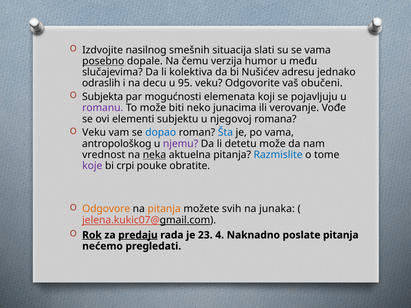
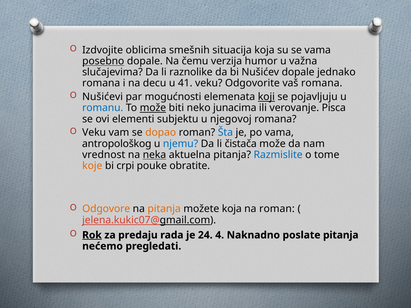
nasilnog: nasilnog -> oblicima (146, 50)
situacija slati: slati -> koja (264, 50)
među: među -> važna (303, 61)
kolektiva: kolektiva -> raznolike (191, 72)
Nušićev adresu: adresu -> dopale (298, 72)
odraslih: odraslih -> romana (101, 83)
95: 95 -> 41 (185, 83)
vaš obučeni: obučeni -> romana (322, 83)
Subjekta: Subjekta -> Nušićevi (103, 97)
koji underline: none -> present (266, 97)
romanu colour: purple -> blue (103, 108)
može underline: none -> present (153, 108)
Vođe: Vođe -> Pisca (334, 108)
dopao colour: blue -> orange (161, 133)
njemu colour: purple -> blue (181, 144)
detetu: detetu -> čistača (241, 144)
koje colour: purple -> orange (92, 166)
možete svih: svih -> koja (232, 209)
na junaka: junaka -> roman (277, 209)
predaju underline: present -> none (138, 235)
23: 23 -> 24 (205, 235)
